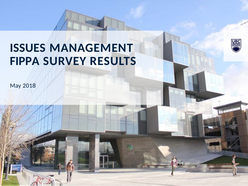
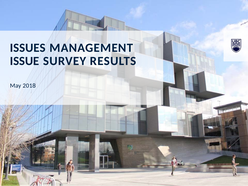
FIPPA: FIPPA -> ISSUE (25, 61)
